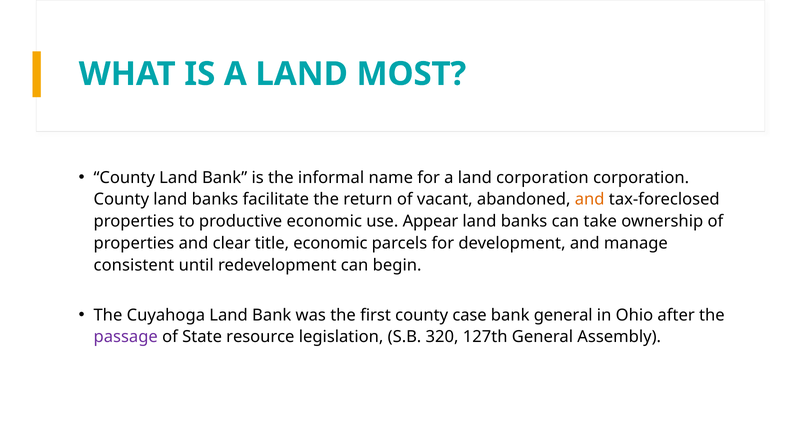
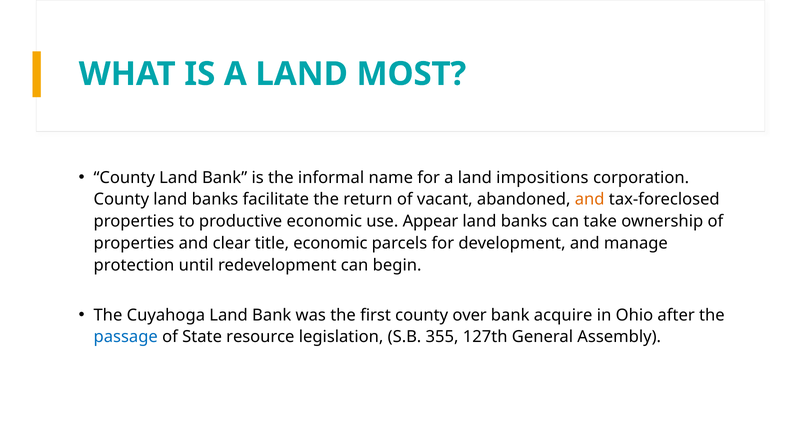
land corporation: corporation -> impositions (542, 178)
consistent: consistent -> protection (134, 265)
case: case -> over (470, 315)
bank general: general -> acquire (563, 315)
passage colour: purple -> blue (126, 337)
320: 320 -> 355 (442, 337)
